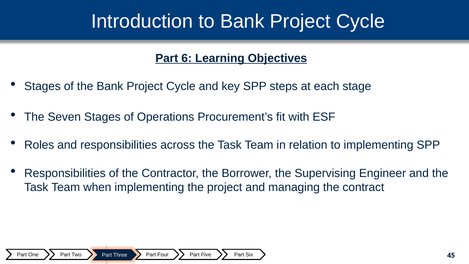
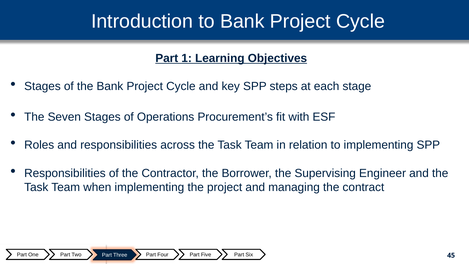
6: 6 -> 1 (187, 58)
